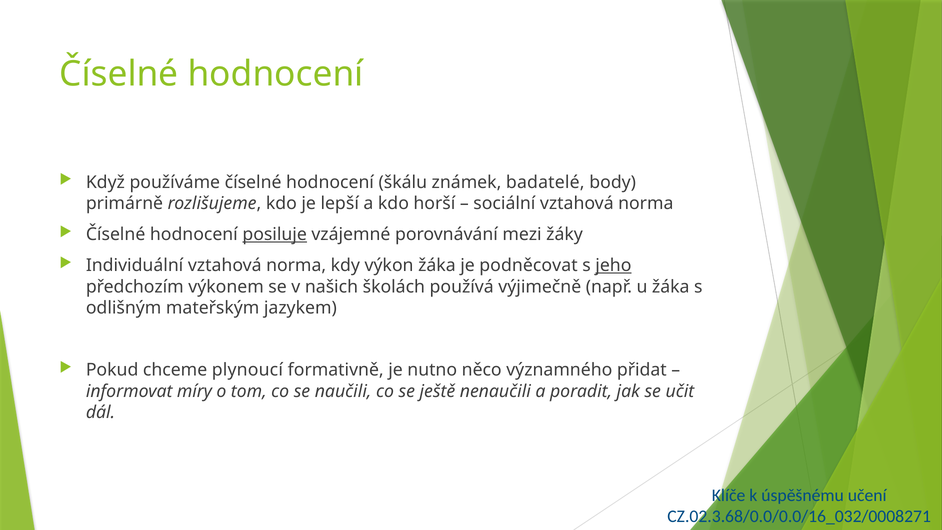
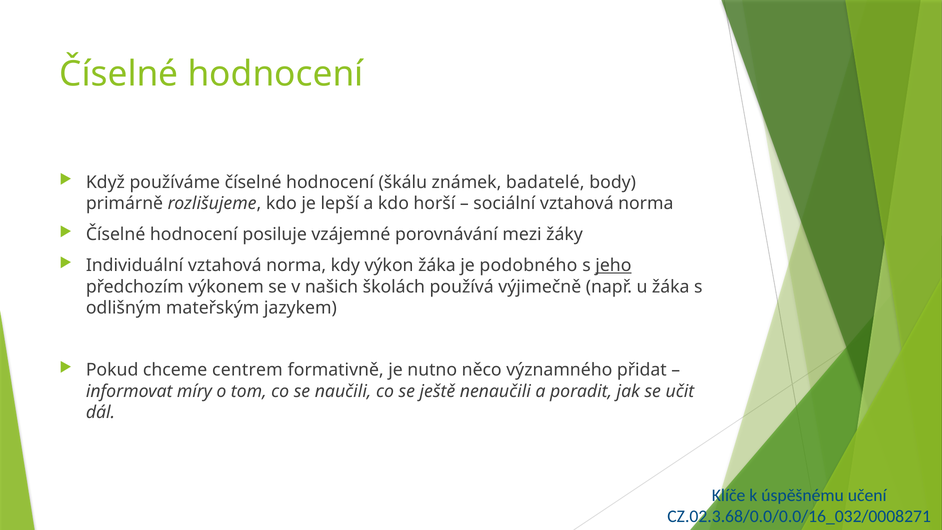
posiluje underline: present -> none (275, 235)
podněcovat: podněcovat -> podobného (528, 266)
plynoucí: plynoucí -> centrem (247, 370)
